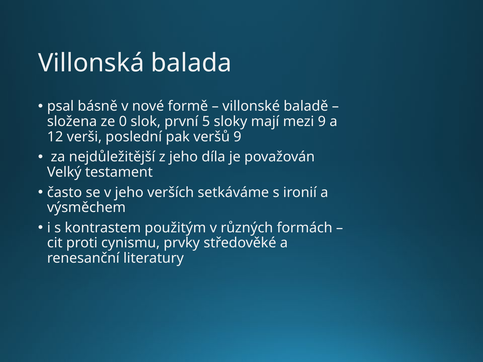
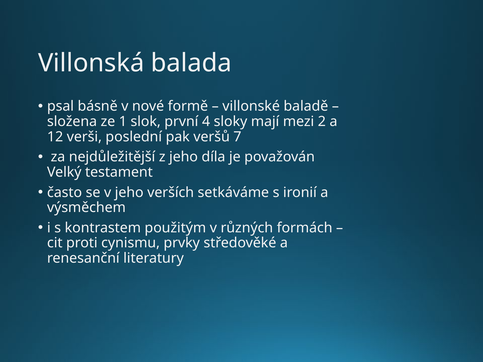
0: 0 -> 1 (123, 122)
5: 5 -> 4 (206, 122)
mezi 9: 9 -> 2 (322, 122)
veršů 9: 9 -> 7 (237, 137)
